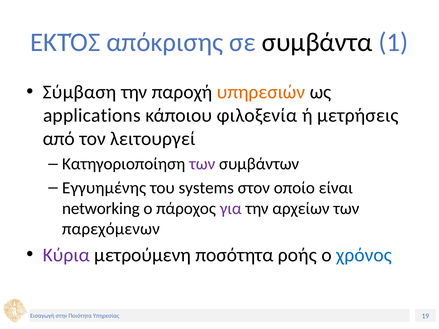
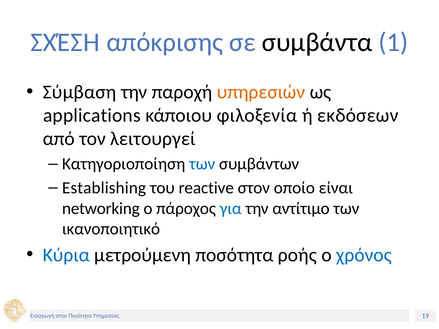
ΕΚΤΌΣ: ΕΚΤΌΣ -> ΣΧΈΣΗ (65, 42)
μετρήσεις: μετρήσεις -> εκδόσεων (358, 116)
των colour: purple -> blue (202, 164)
Εγγυημένης: Εγγυημένης -> Establishing (104, 188)
systems: systems -> reactive (206, 188)
για colour: purple -> blue (231, 209)
αρχείων: αρχείων -> αντίτιμο (301, 209)
παρεχόμενων: παρεχόμενων -> ικανοποιητικό (111, 229)
Κύρια colour: purple -> blue (66, 255)
